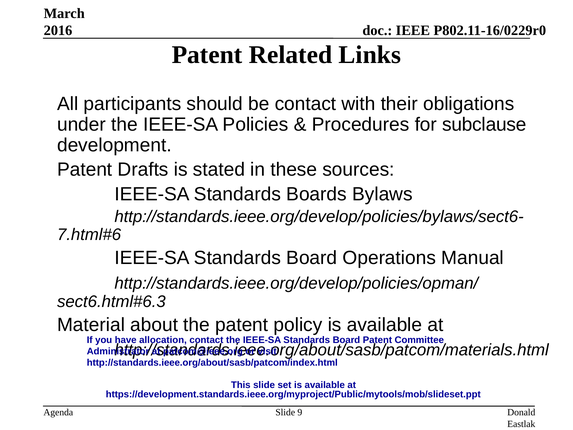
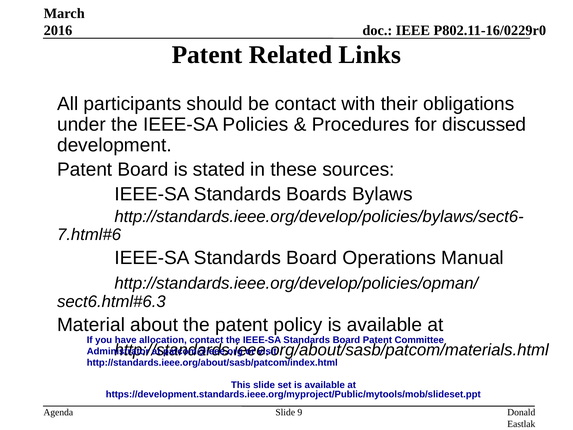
subclause: subclause -> discussed (484, 124)
Patent Drafts: Drafts -> Board (143, 169)
